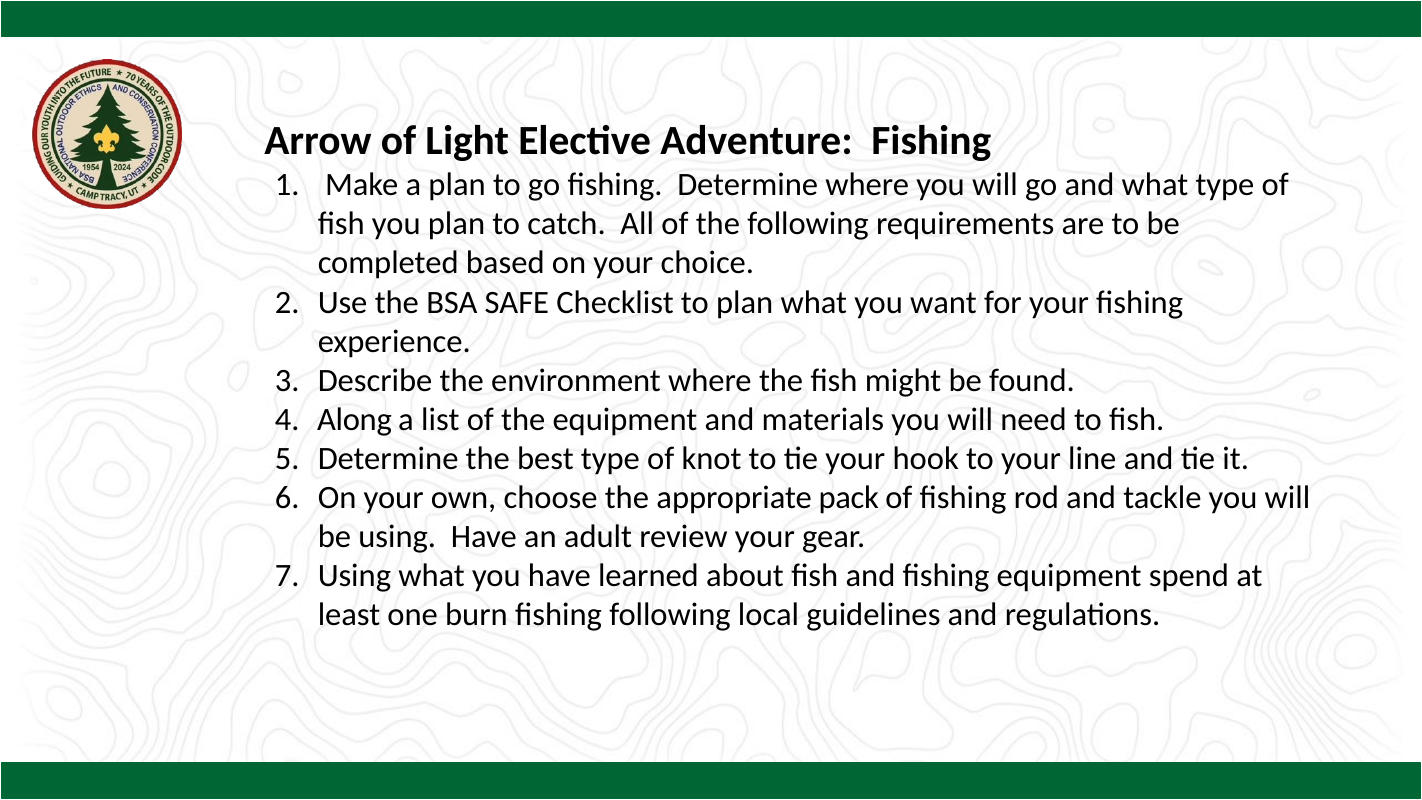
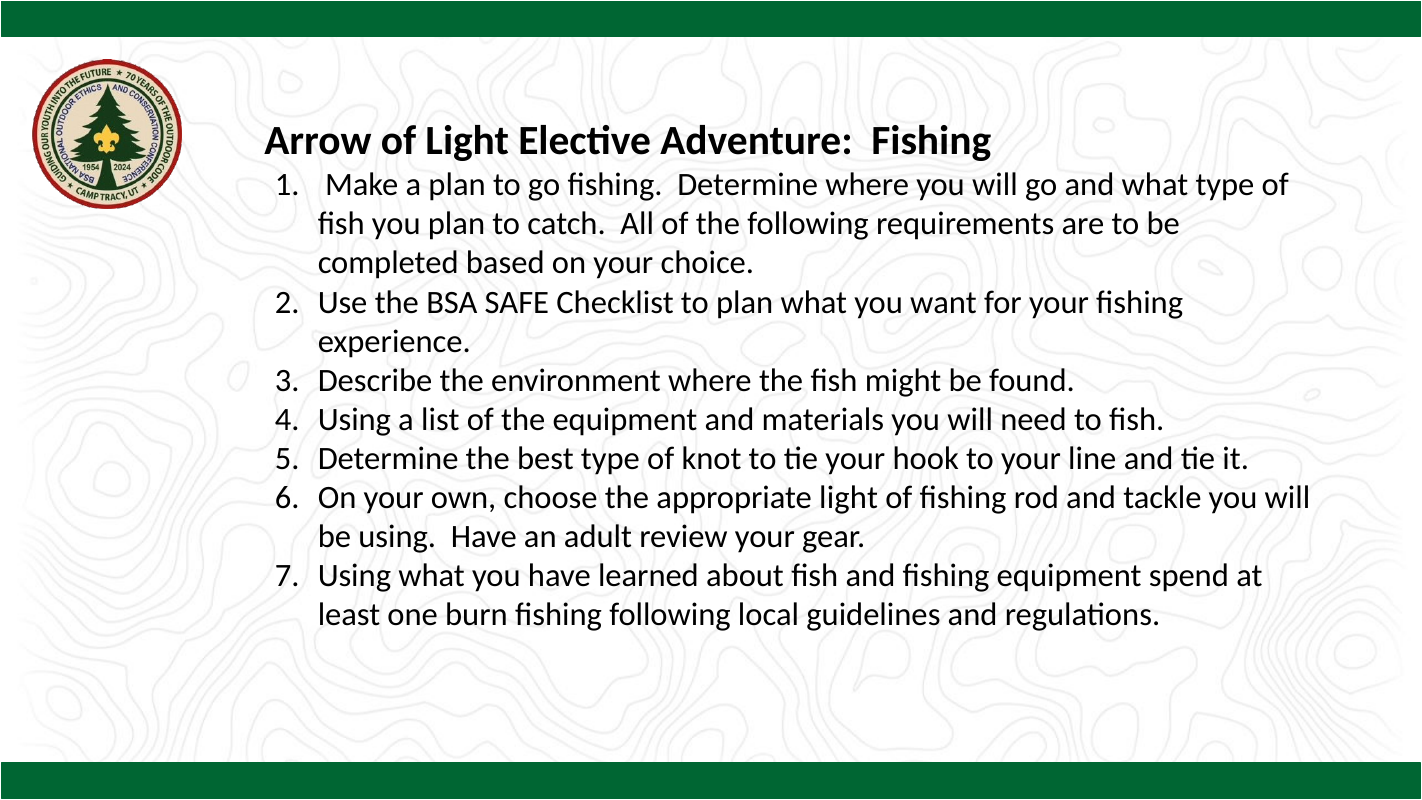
Along: Along -> Using (354, 419)
appropriate pack: pack -> light (849, 498)
